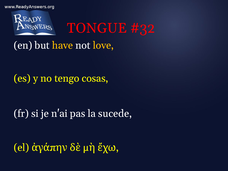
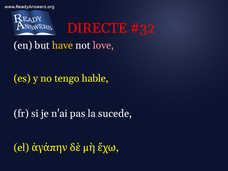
TONGUE: TONGUE -> DIRECTE (97, 28)
love colour: yellow -> pink (103, 45)
cosas: cosas -> hable (95, 78)
